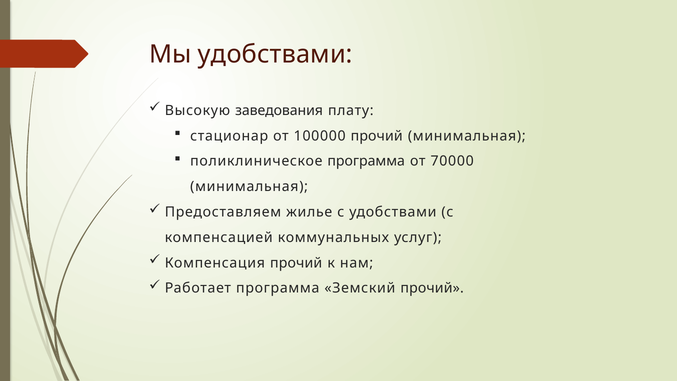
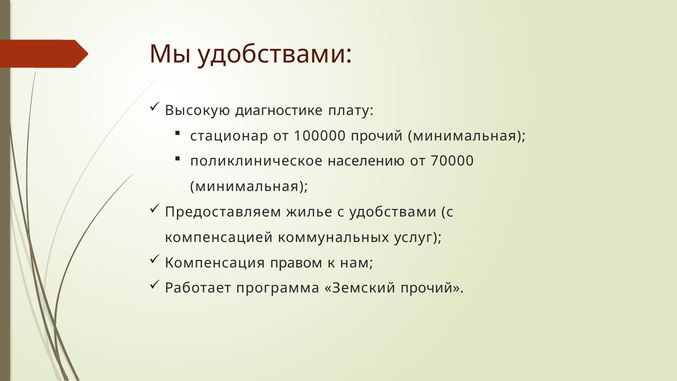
заведования: заведования -> диагностике (279, 110)
поликлиническое программа: программа -> населению (366, 161)
Компенсация прочий: прочий -> правом (296, 263)
